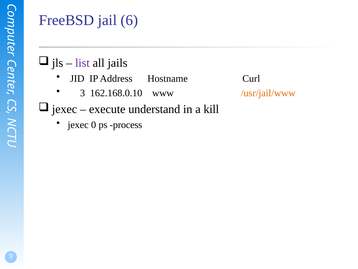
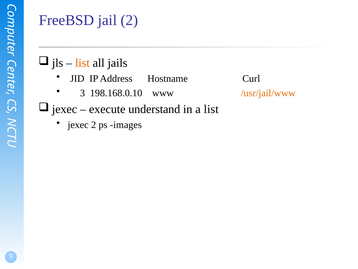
jail 6: 6 -> 2 (129, 20)
list colour: purple -> orange (82, 63)
162.168.0.10: 162.168.0.10 -> 198.168.0.10 (116, 93)
a kill: kill -> list (211, 109)
jexec 0: 0 -> 2 (94, 125)
process: process -> images (126, 125)
